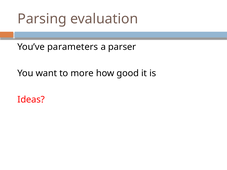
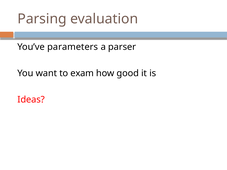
more: more -> exam (82, 73)
